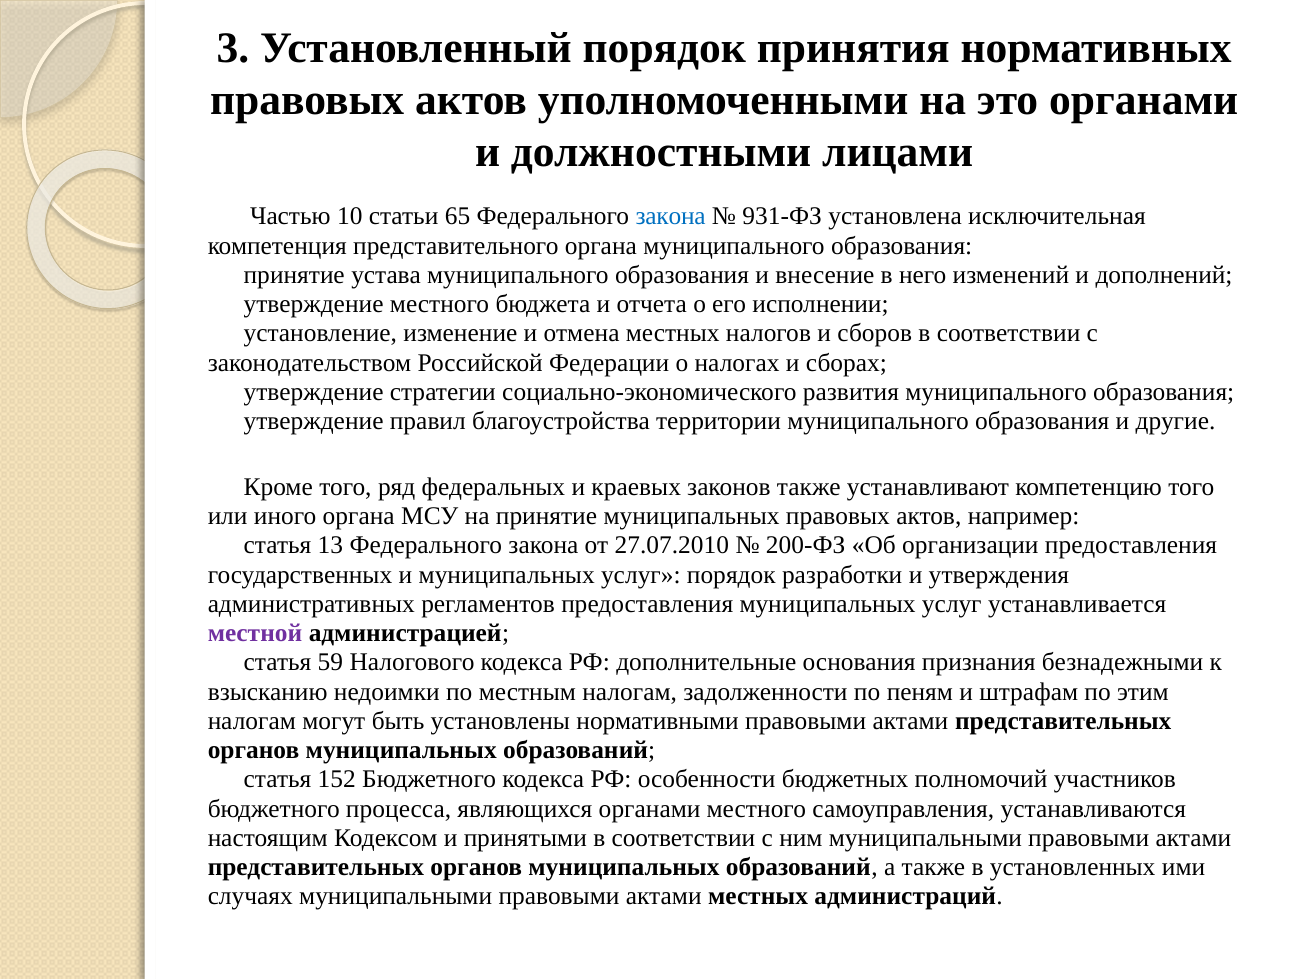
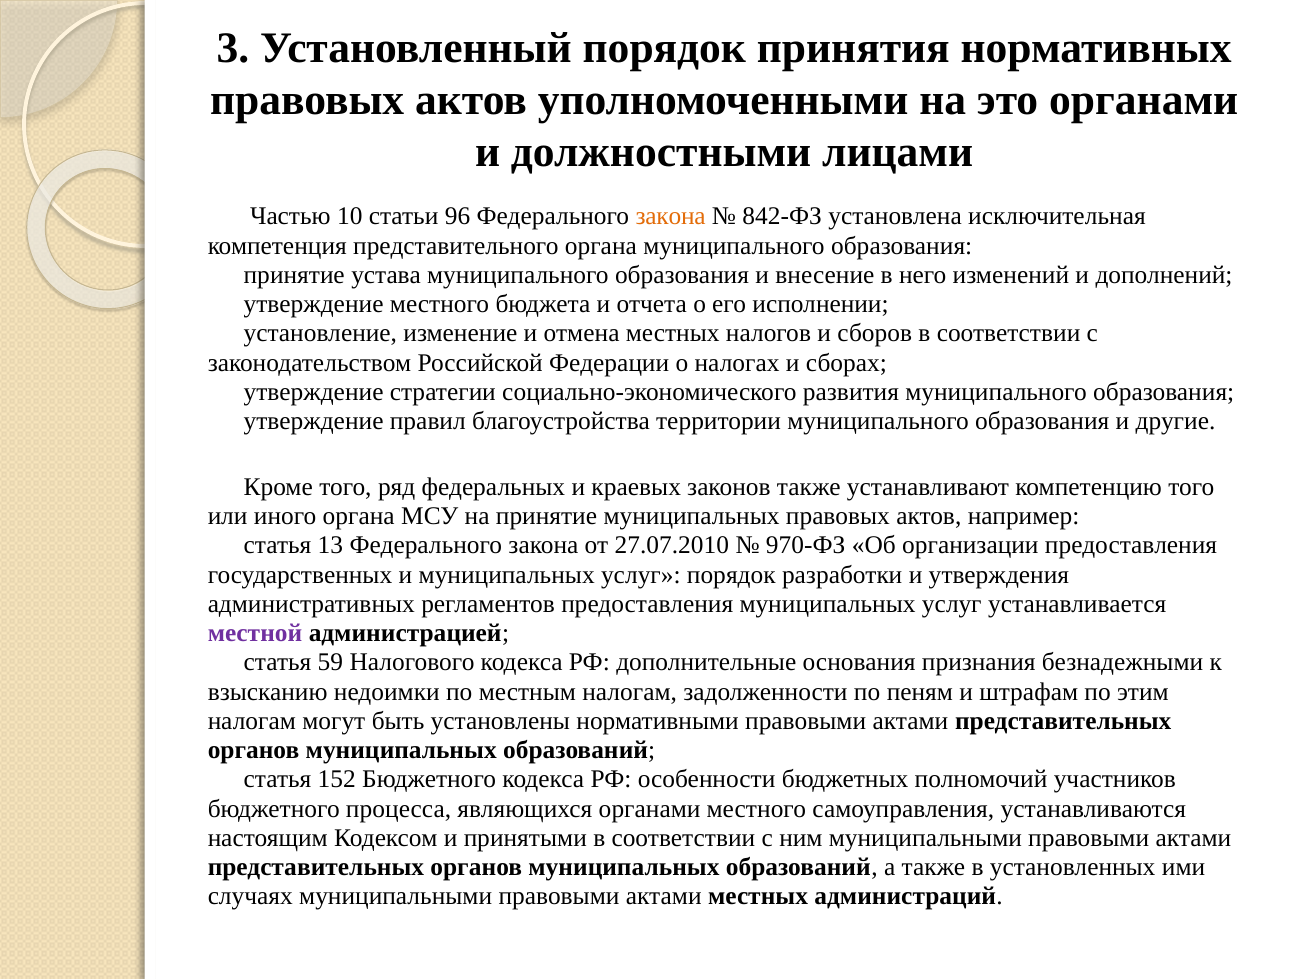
65: 65 -> 96 (458, 217)
закона colour: blue -> orange (671, 217)
931-ФЗ: 931-ФЗ -> 842-ФЗ (782, 217)
200-ФЗ: 200-ФЗ -> 970-ФЗ (806, 545)
